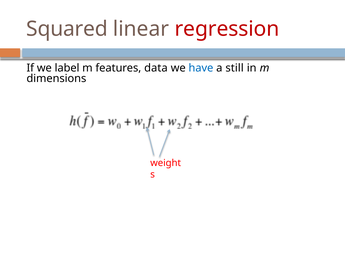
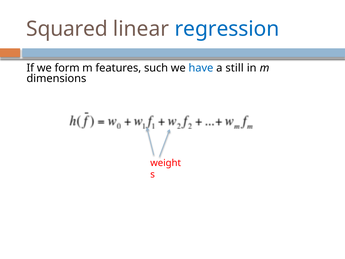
regression colour: red -> blue (227, 29)
label: label -> form (67, 68)
data: data -> such (156, 68)
